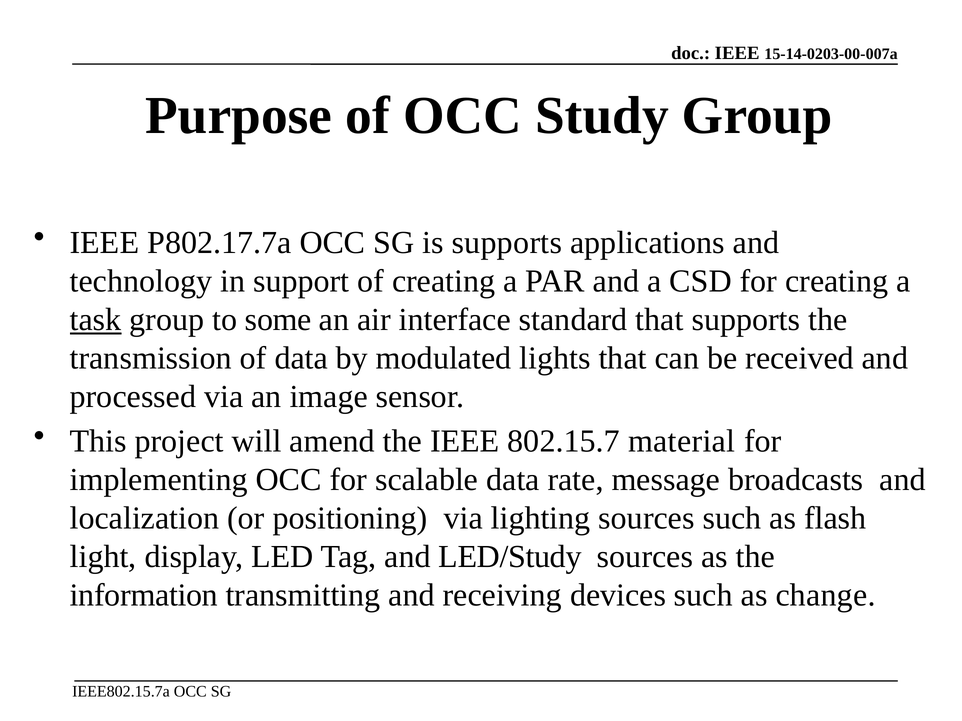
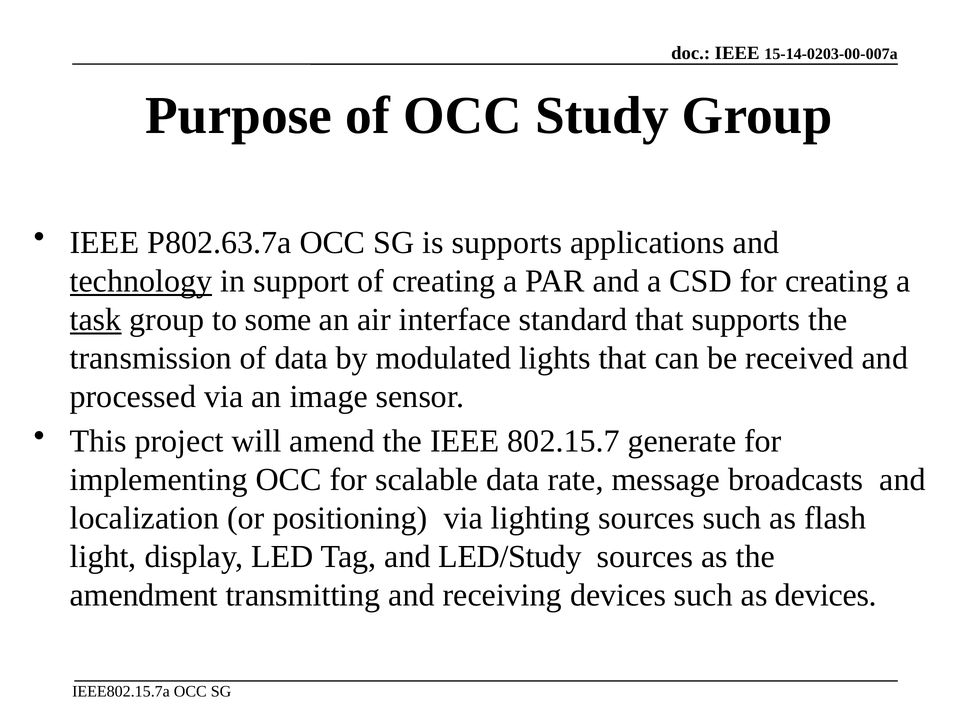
P802.17.7a: P802.17.7a -> P802.63.7a (219, 243)
technology underline: none -> present (141, 281)
material: material -> generate (682, 442)
information: information -> amendment (144, 596)
as change: change -> devices (826, 596)
